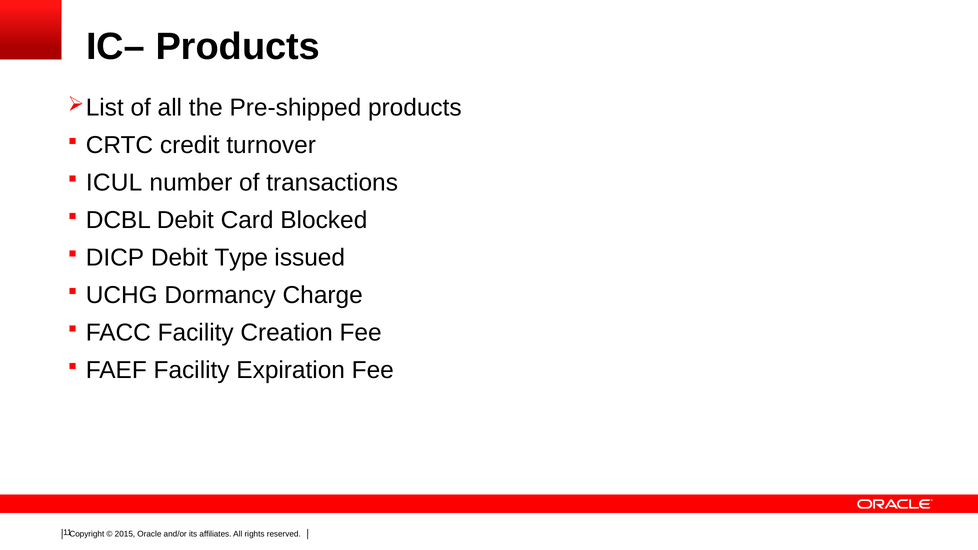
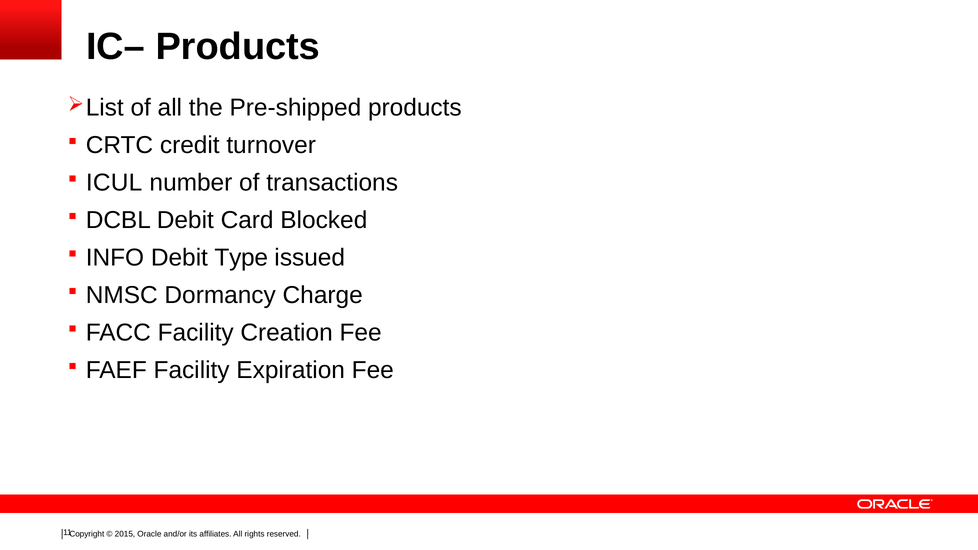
DICP: DICP -> INFO (115, 258)
UCHG: UCHG -> NMSC (122, 295)
